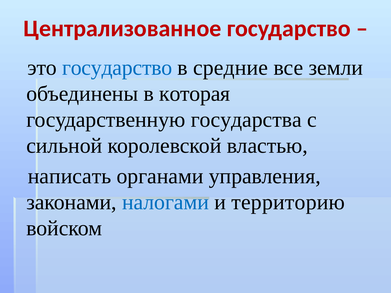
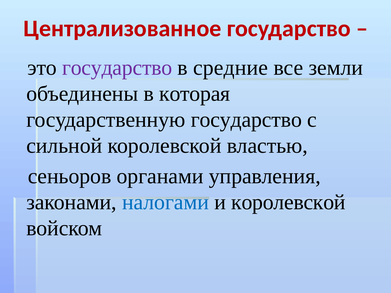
государство colour: blue -> purple (117, 68)
государственную государства: государства -> государство (246, 120)
написать: написать -> сеньоров (70, 176)
и территорию: территорию -> королевской (288, 202)
